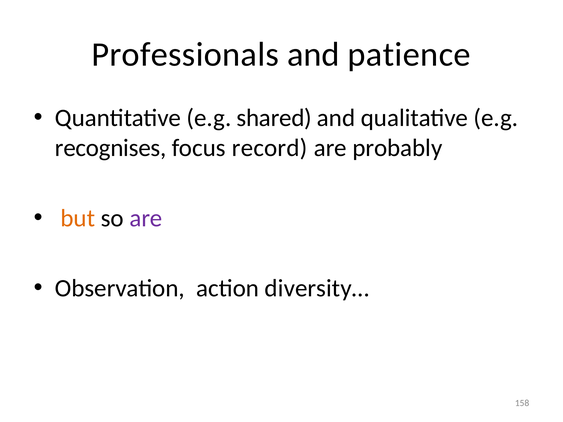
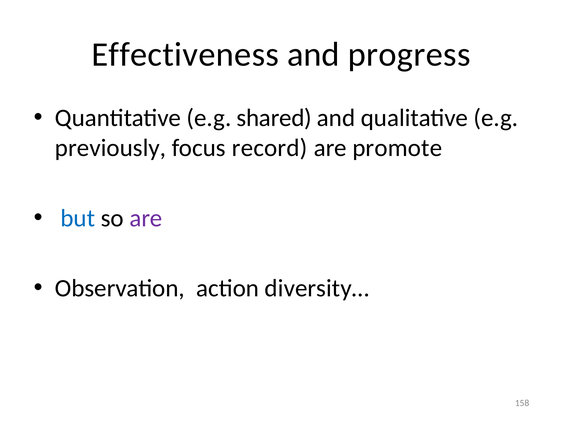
Professionals: Professionals -> Effectiveness (185, 55)
patience: patience -> progress (409, 55)
recognises: recognises -> previously (111, 148)
probably: probably -> promote (397, 148)
but colour: orange -> blue (78, 218)
